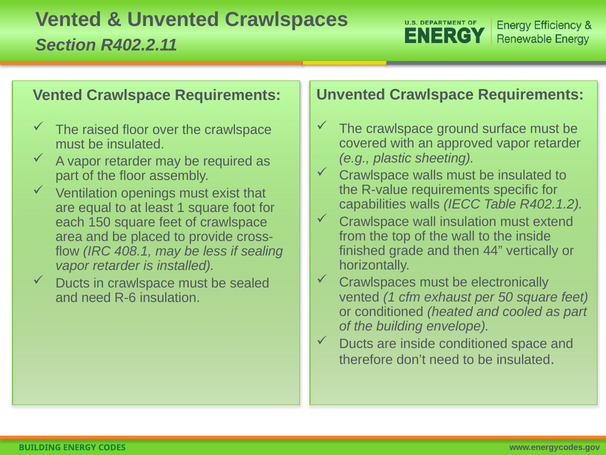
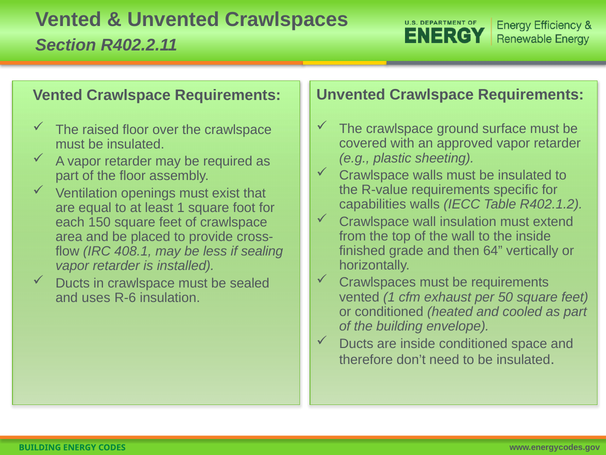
44: 44 -> 64 (493, 250)
be electronically: electronically -> requirements (510, 282)
and need: need -> uses (96, 297)
